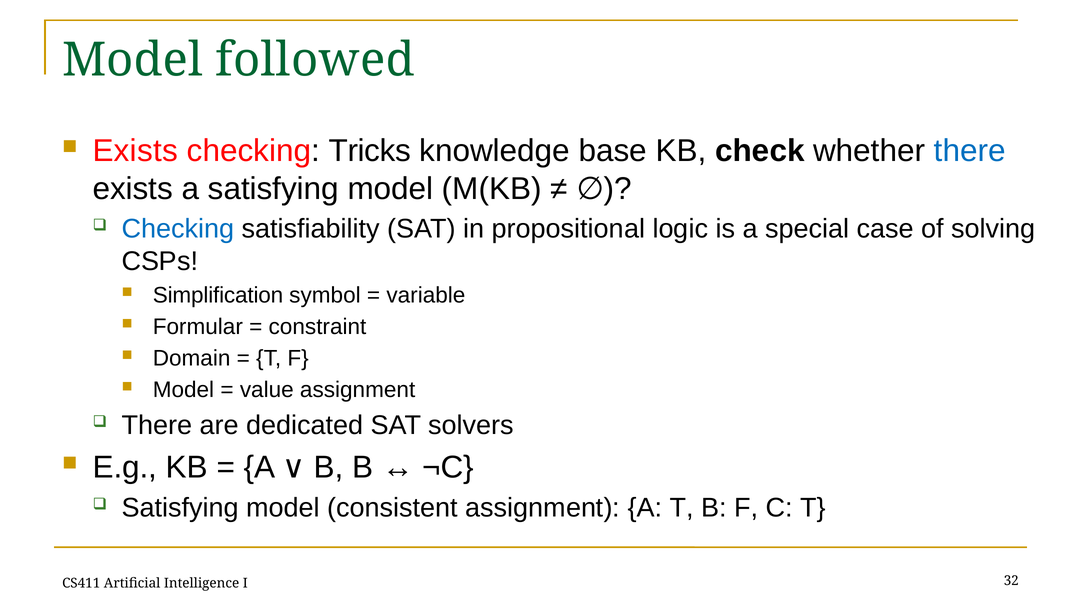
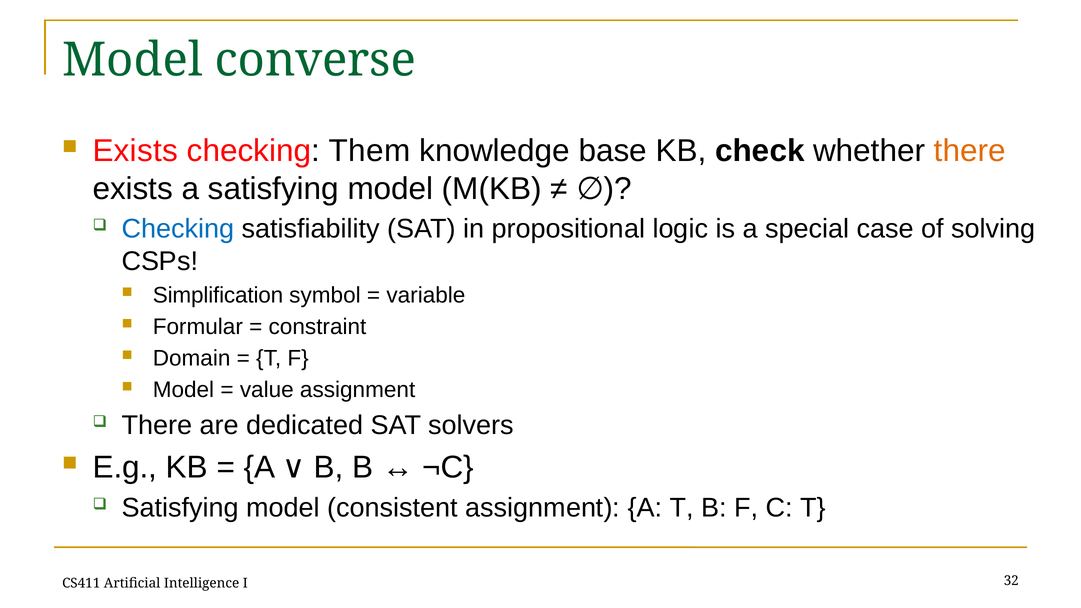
followed: followed -> converse (315, 60)
Tricks: Tricks -> Them (370, 151)
there colour: blue -> orange (970, 151)
